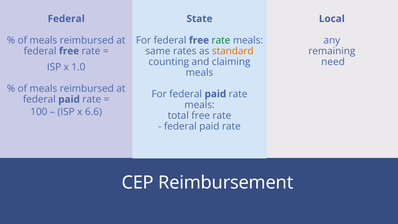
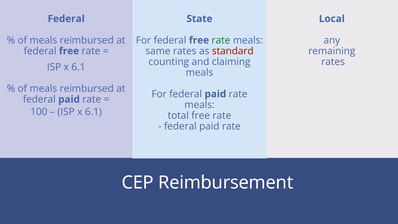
standard colour: orange -> red (233, 51)
need: need -> rates (333, 62)
1.0: 1.0 -> 6.1 (78, 67)
6.6: 6.6 -> 6.1 (93, 112)
